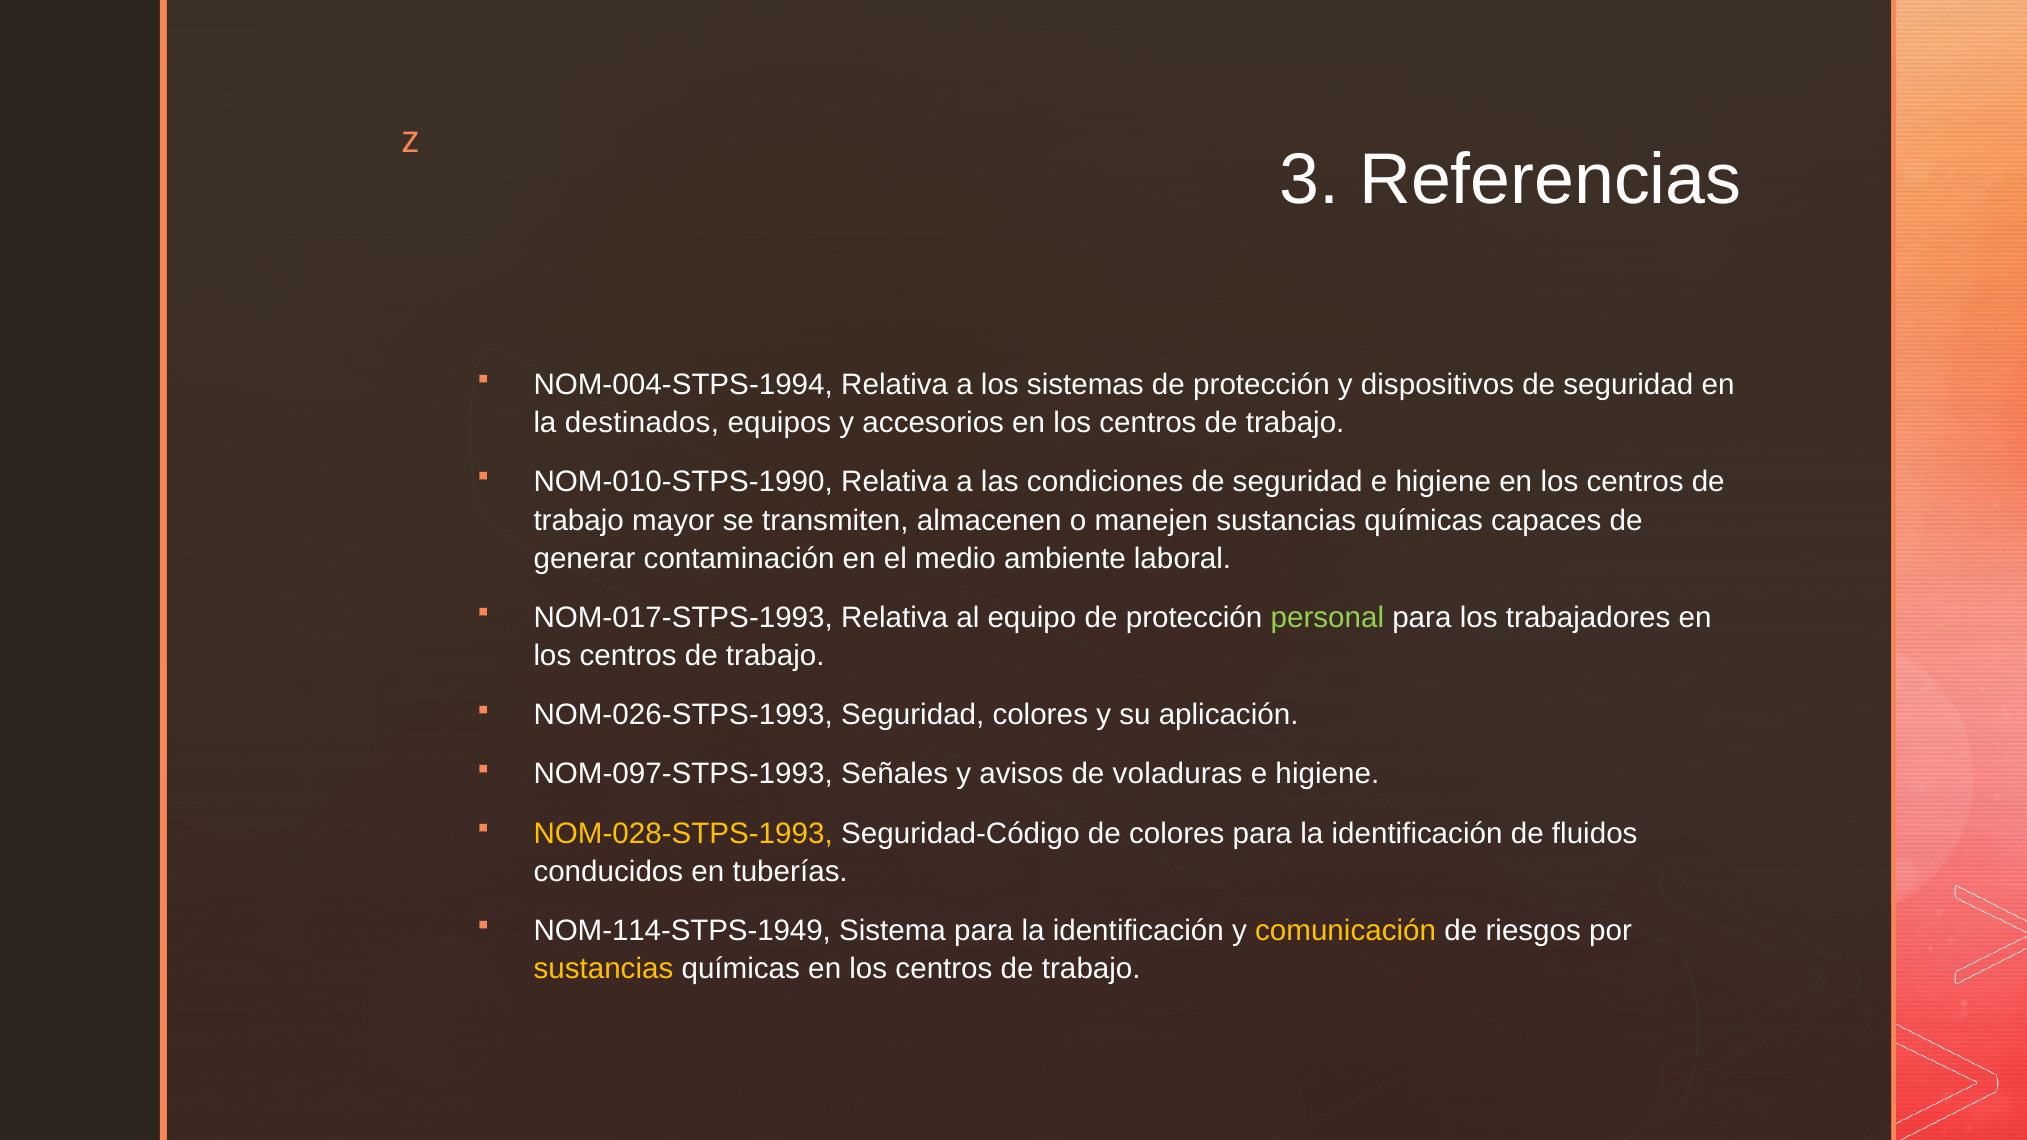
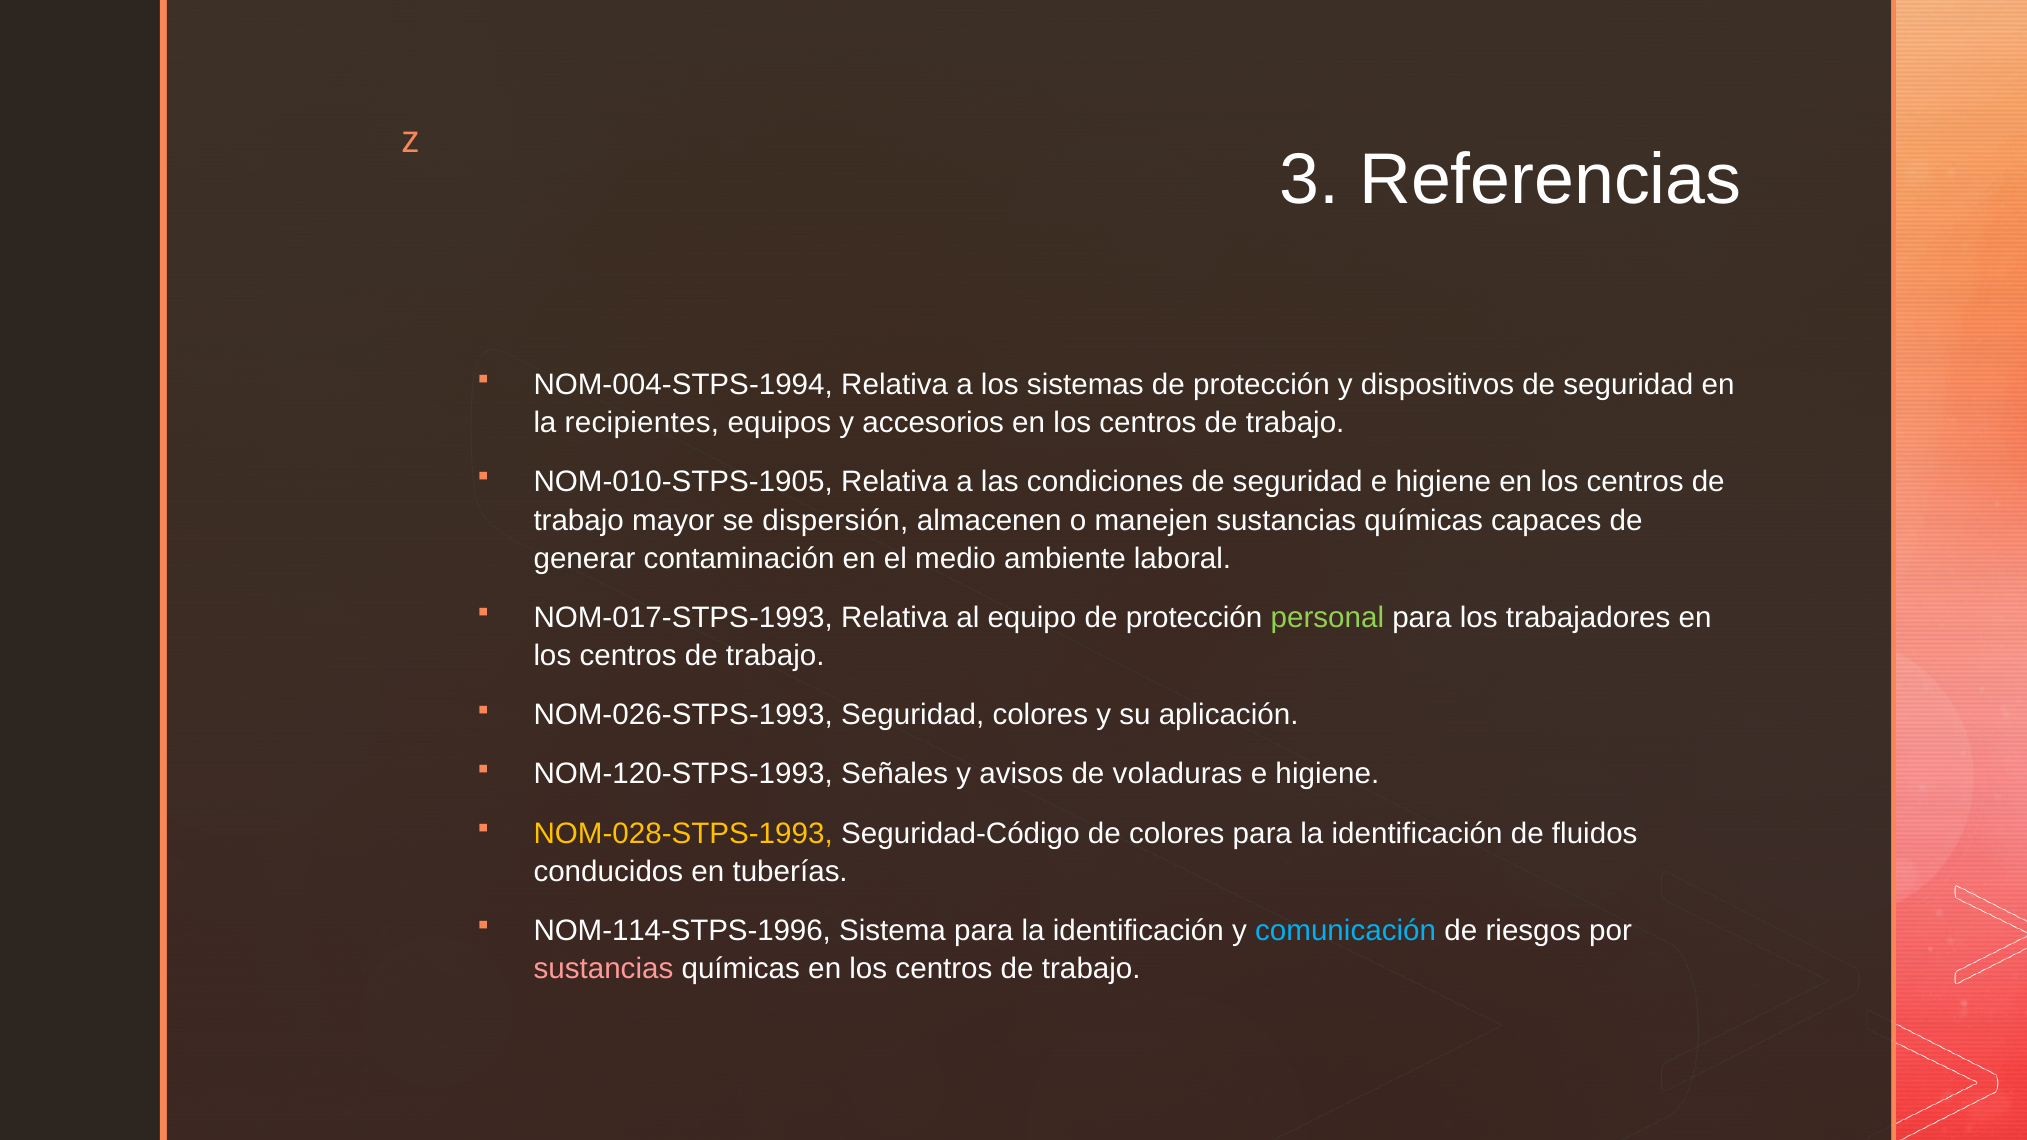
destinados: destinados -> recipientes (642, 423)
NOM-010-STPS-1990: NOM-010-STPS-1990 -> NOM-010-STPS-1905 (683, 482)
transmiten: transmiten -> dispersión (835, 520)
NOM-097-STPS-1993: NOM-097-STPS-1993 -> NOM-120-STPS-1993 (683, 774)
NOM-114-STPS-1949: NOM-114-STPS-1949 -> NOM-114-STPS-1996 (682, 931)
comunicación colour: yellow -> light blue (1346, 931)
sustancias colour: yellow -> pink (603, 969)
